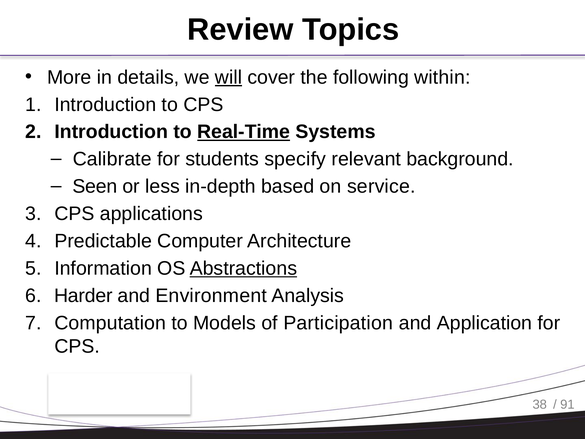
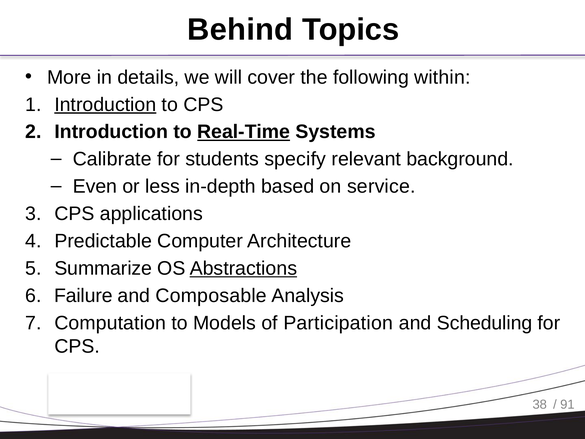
Review: Review -> Behind (240, 30)
will underline: present -> none (228, 77)
Introduction underline: none -> present (105, 105)
Seen: Seen -> Even (95, 186)
Information: Information -> Summarize (103, 268)
Harder: Harder -> Failure (83, 296)
Environment: Environment -> Composable (211, 296)
Application: Application -> Scheduling (485, 323)
